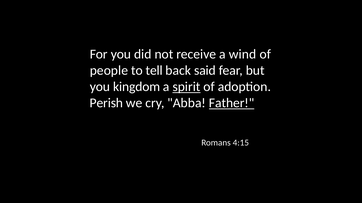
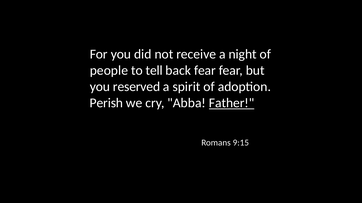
wind: wind -> night (243, 54)
back said: said -> fear (205, 71)
kingdom: kingdom -> reserved (137, 87)
spirit underline: present -> none (186, 87)
4:15: 4:15 -> 9:15 (241, 143)
